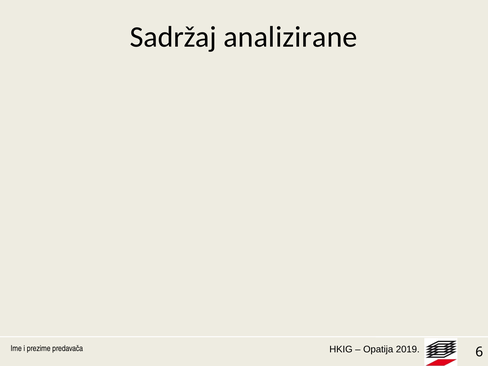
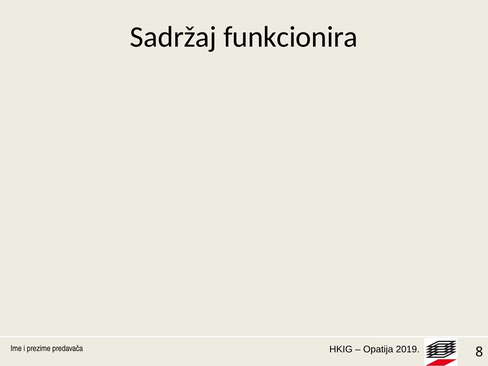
analizirane: analizirane -> funkcionira (291, 37)
6: 6 -> 8 (479, 352)
